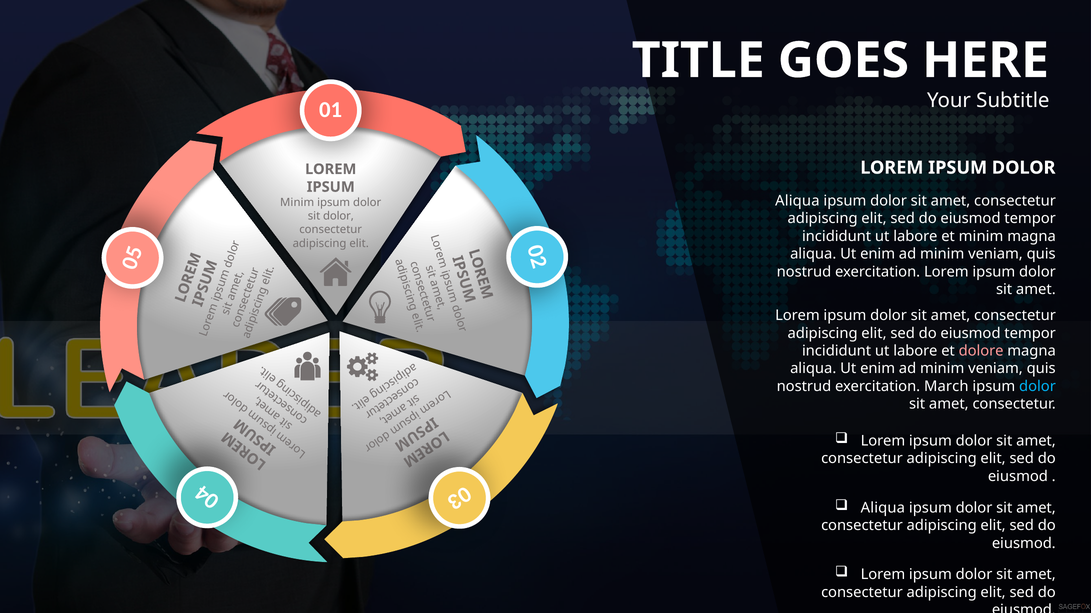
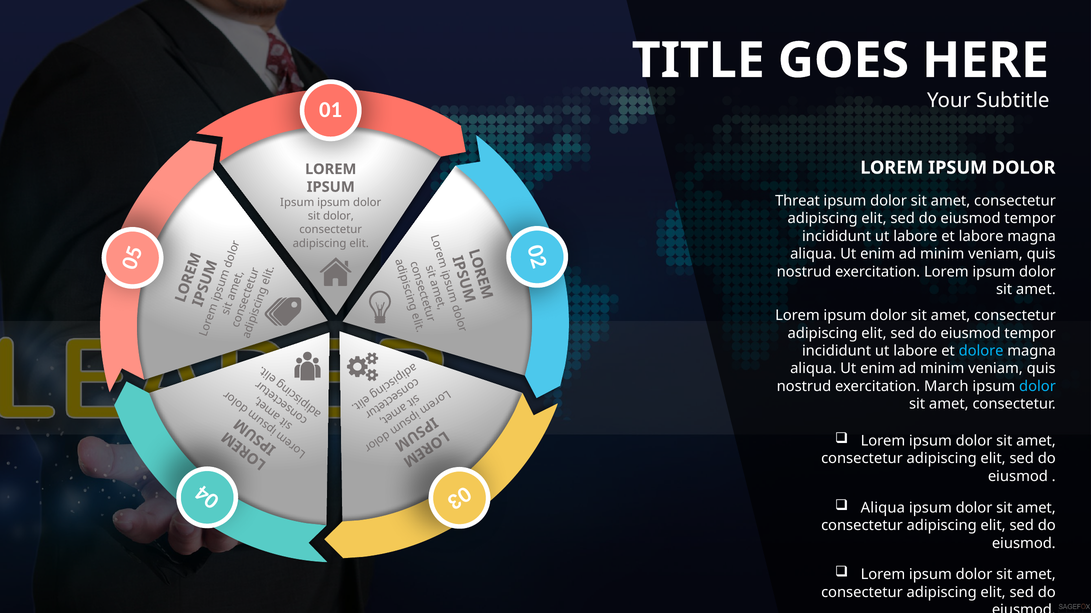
Aliqua: Aliqua -> Threat (798, 201)
Minim: Minim -> Ipsum (297, 203)
et minim: minim -> labore (981, 237)
dolore colour: pink -> light blue (981, 351)
